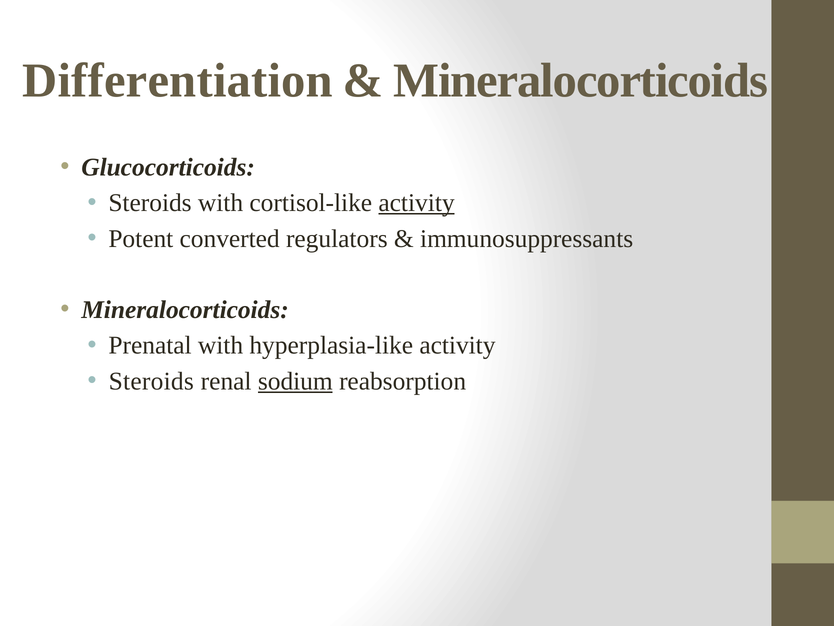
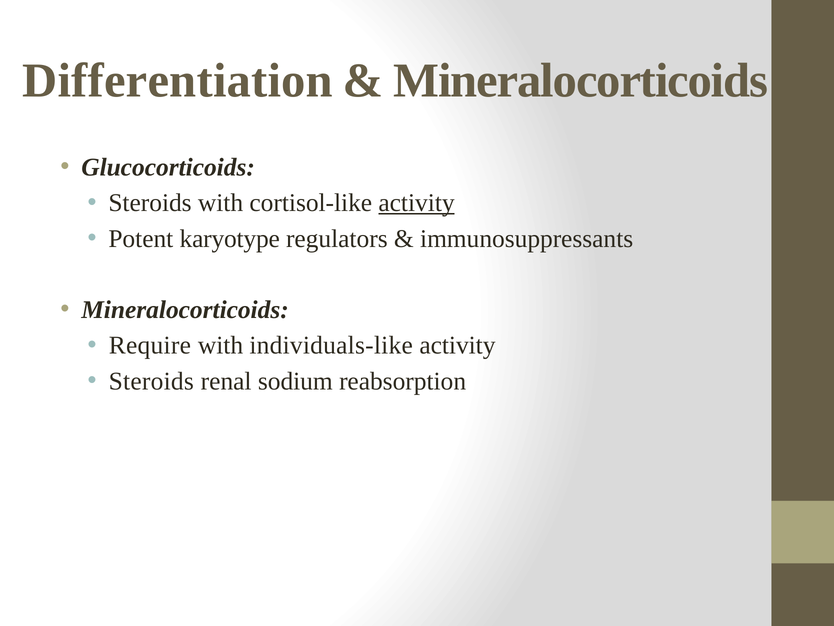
converted: converted -> karyotype (230, 238)
Prenatal: Prenatal -> Require (150, 345)
hyperplasia-like: hyperplasia-like -> individuals-like (331, 345)
sodium underline: present -> none (295, 381)
